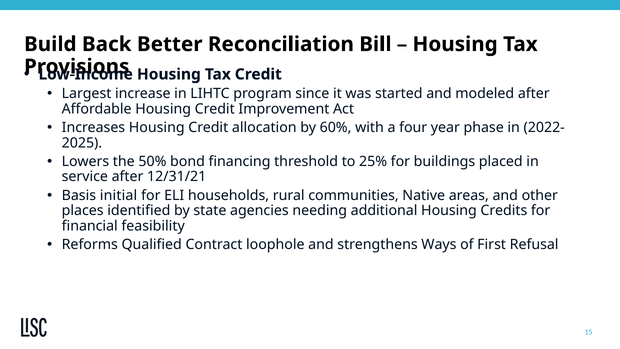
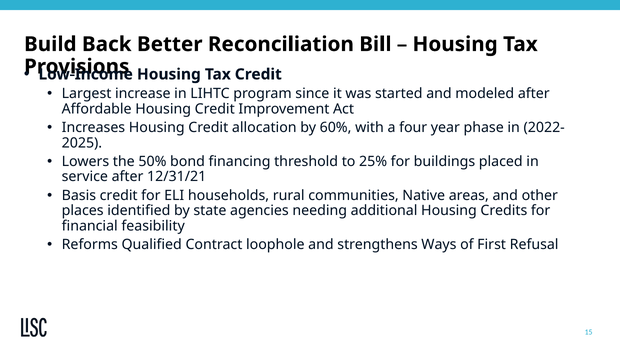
Basis initial: initial -> credit (119, 195)
